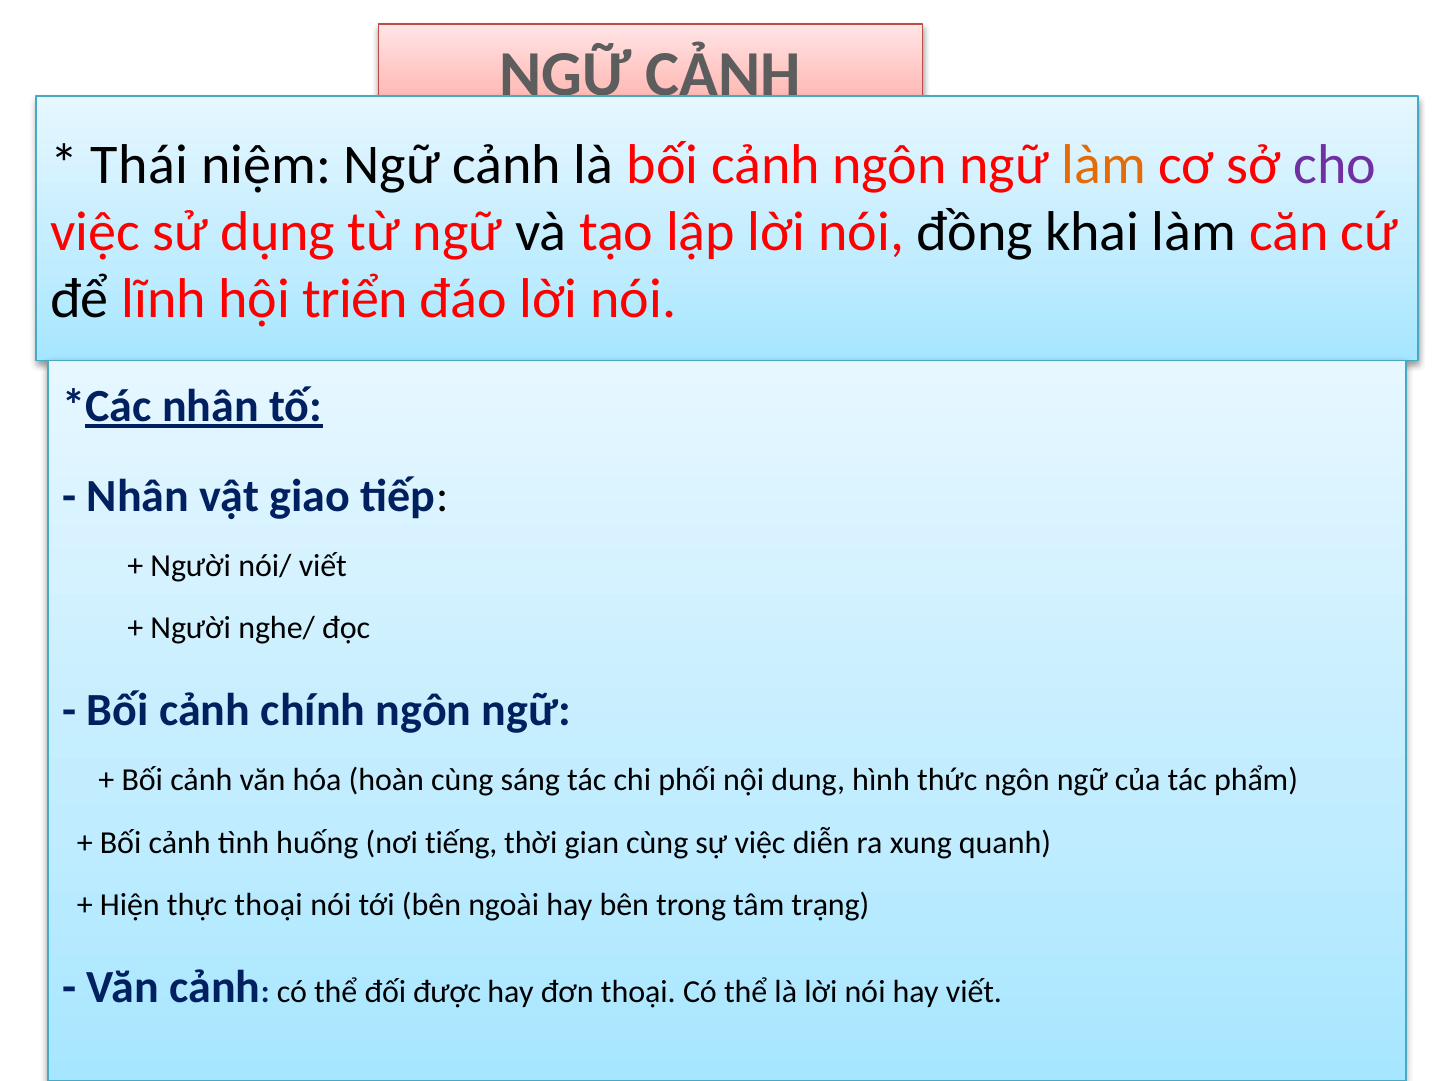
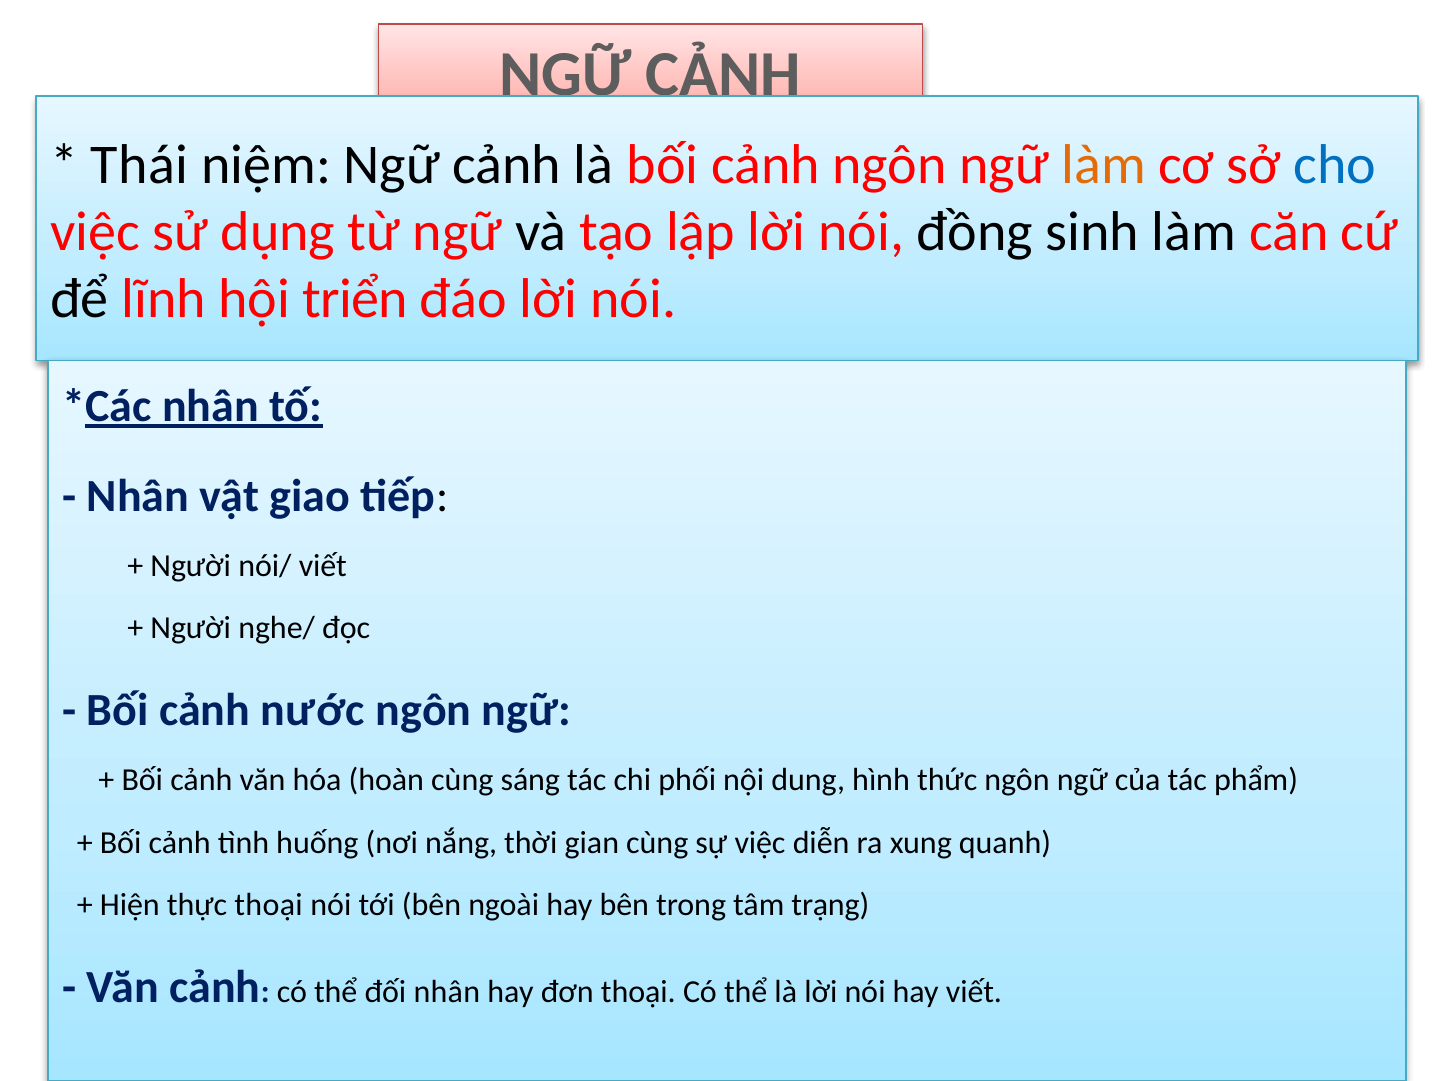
cho colour: purple -> blue (1335, 165)
khai: khai -> sinh (1092, 232)
chính: chính -> nước (313, 711)
tiếng: tiếng -> nắng (461, 843)
đối được: được -> nhân (447, 992)
